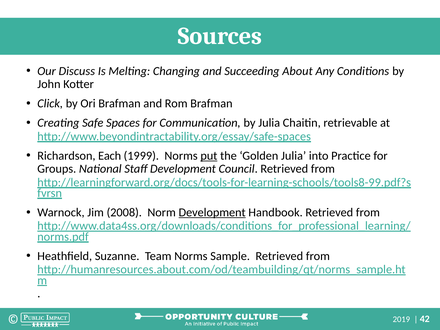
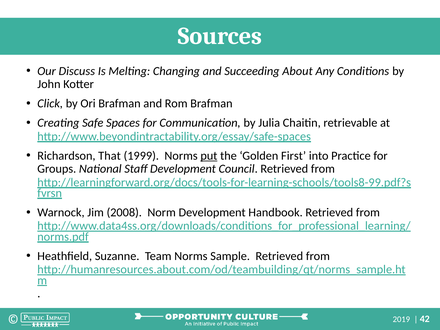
Each: Each -> That (110, 156)
Golden Julia: Julia -> First (294, 156)
Development underline: present -> none (212, 213)
